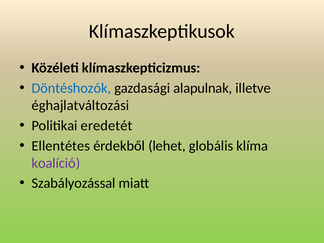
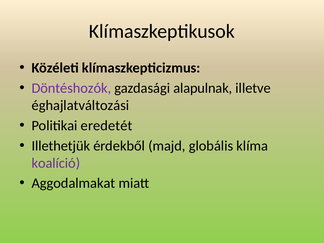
Döntéshozók colour: blue -> purple (71, 88)
Ellentétes: Ellentétes -> Illethetjük (61, 146)
lehet: lehet -> majd (167, 146)
Szabályozással: Szabályozással -> Aggodalmakat (73, 183)
